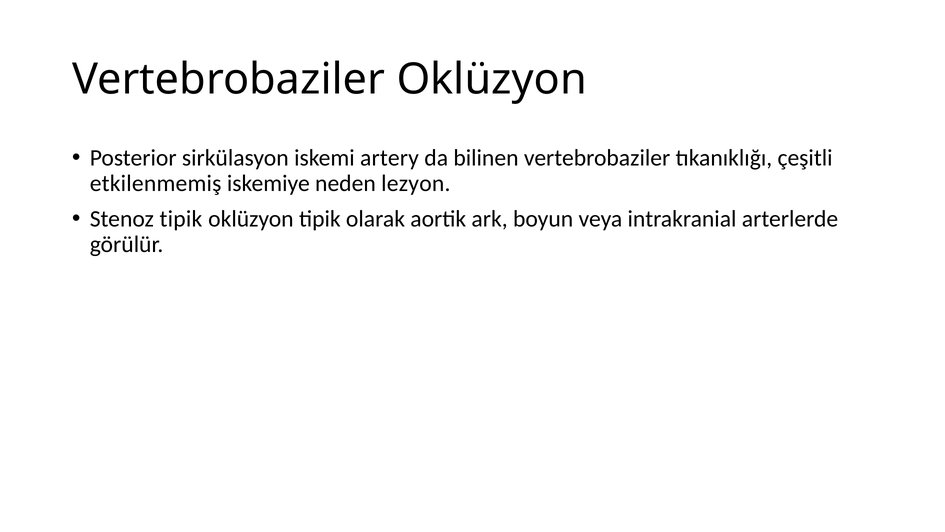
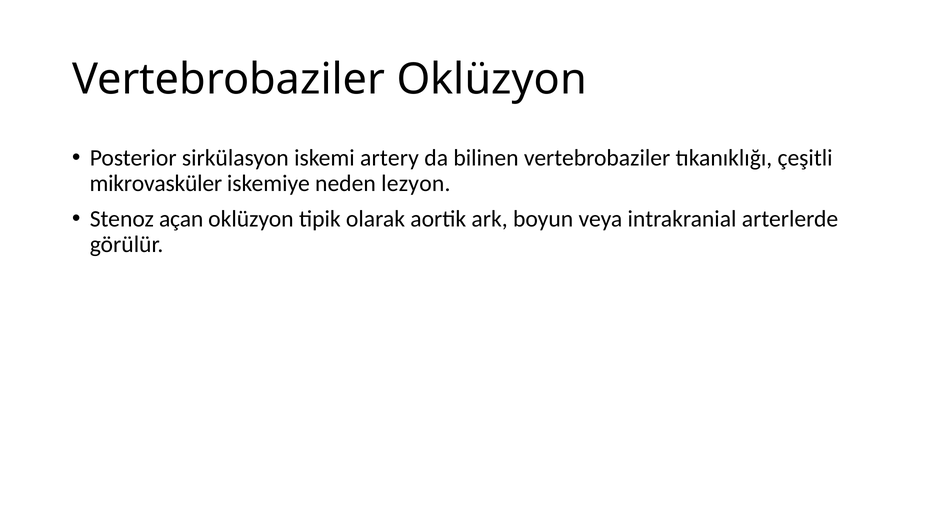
etkilenmemiş: etkilenmemiş -> mikrovasküler (156, 183)
Stenoz tipik: tipik -> açan (181, 219)
